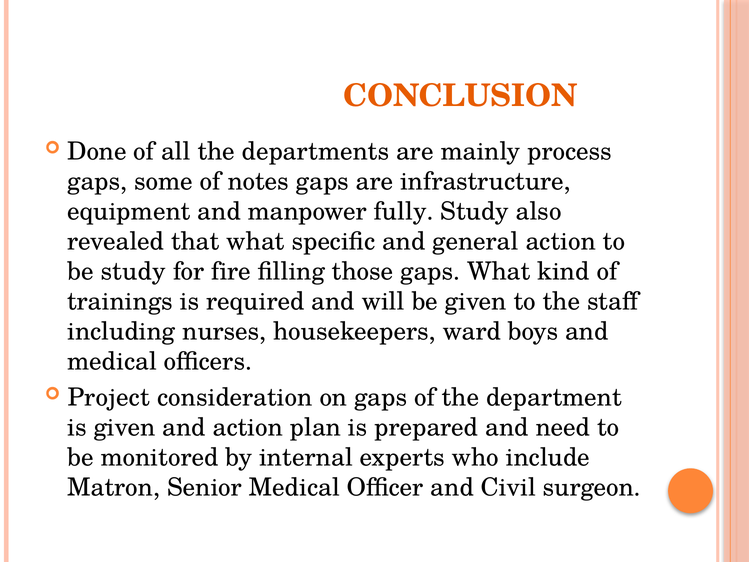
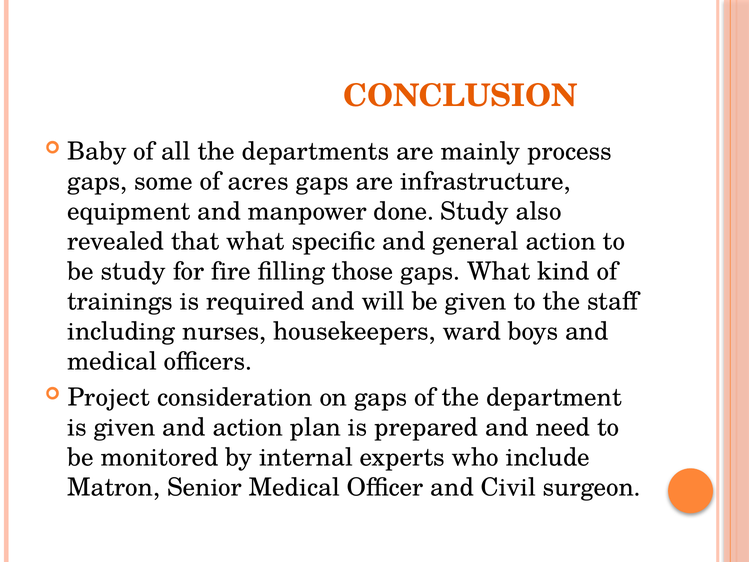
Done: Done -> Baby (97, 151)
notes: notes -> acres (258, 181)
fully: fully -> done (404, 211)
